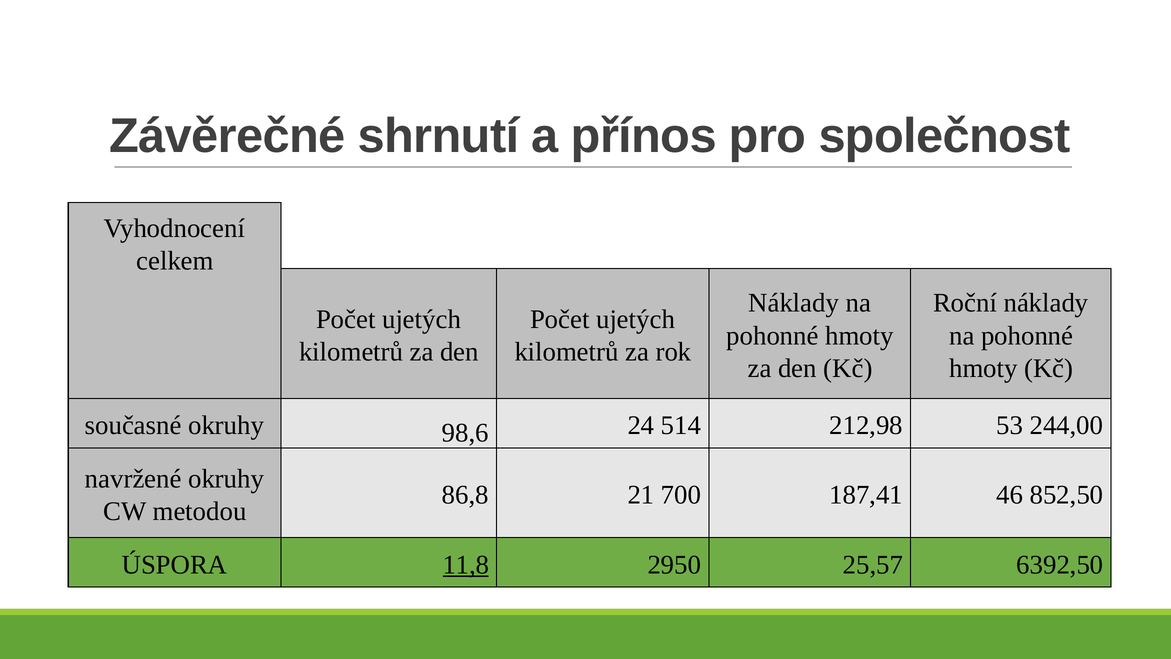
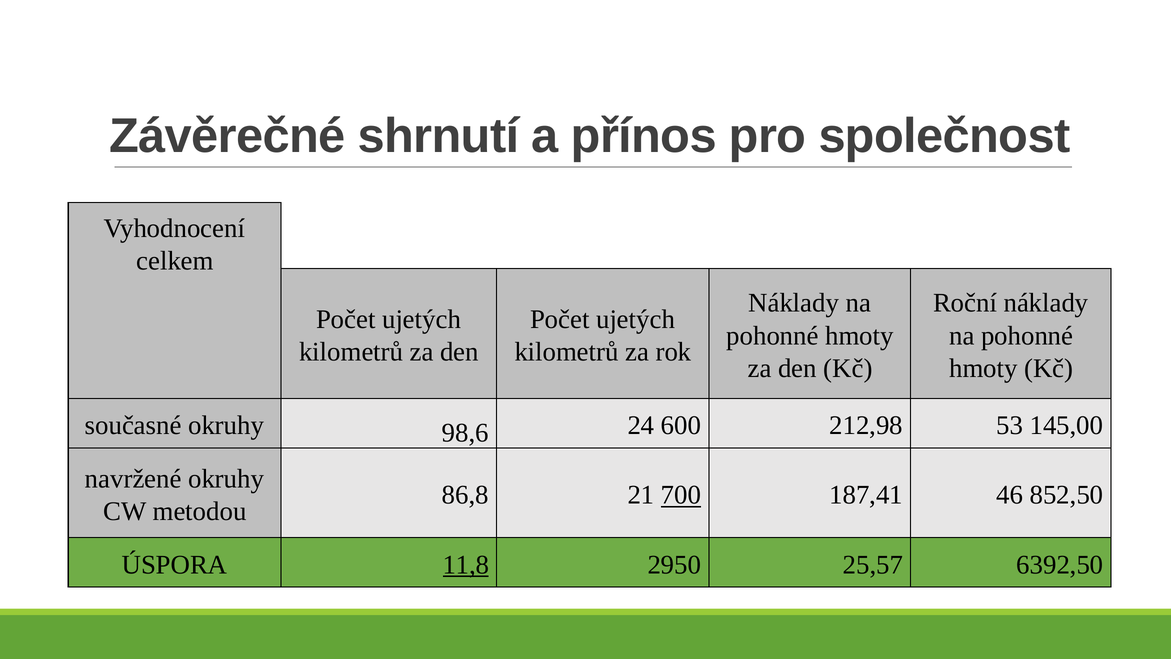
514: 514 -> 600 (681, 425)
244,00: 244,00 -> 145,00 (1066, 425)
700 underline: none -> present (681, 495)
